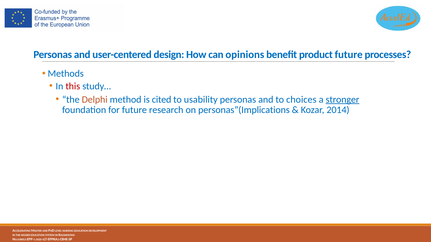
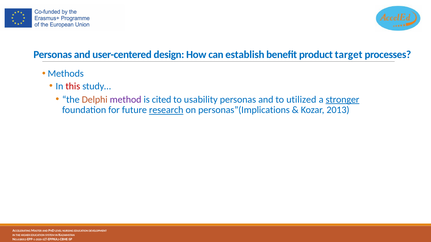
opinions: opinions -> establish (245, 55)
product future: future -> target (349, 55)
method colour: blue -> purple (126, 100)
choices: choices -> utilized (301, 100)
research underline: none -> present (166, 110)
2014: 2014 -> 2013 (338, 110)
